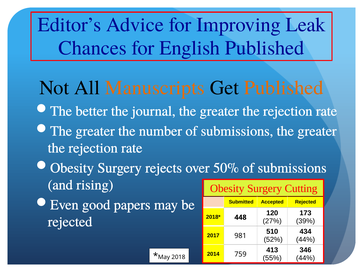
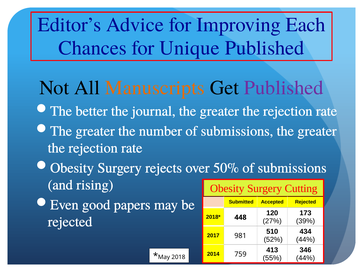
Leak: Leak -> Each (306, 25)
English: English -> Unique (190, 48)
Published colour: orange -> purple (284, 88)
